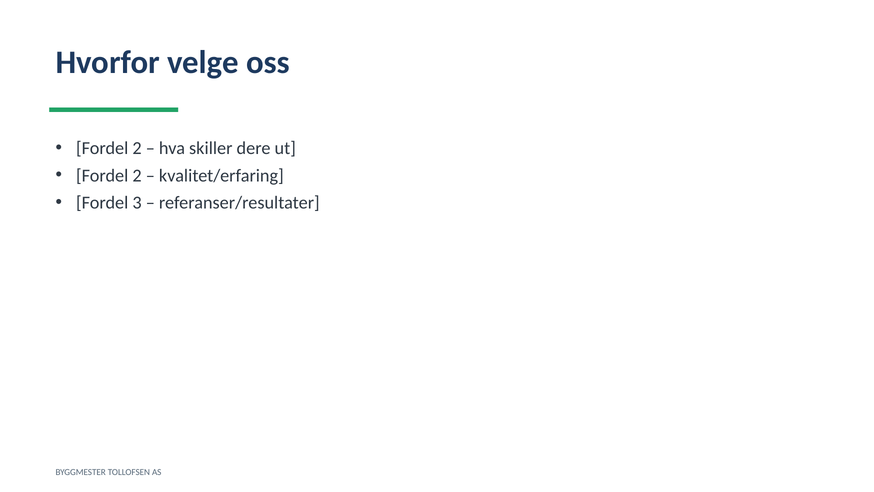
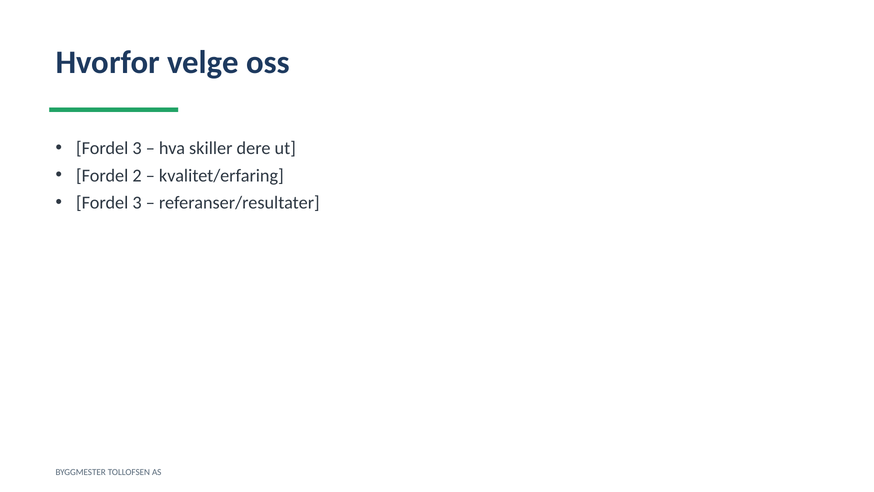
2: 2 -> 3 (137, 148)
